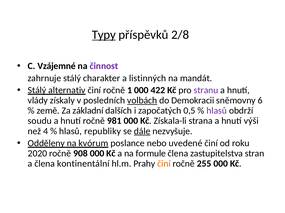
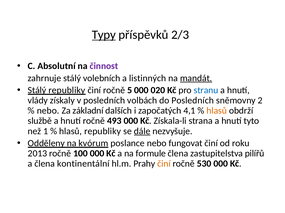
2/8: 2/8 -> 2/3 (180, 35)
Vzájemné: Vzájemné -> Absolutní (57, 66)
charakter: charakter -> volebních (102, 78)
mandát underline: none -> present (196, 78)
Stálý alternativ: alternativ -> republiky (67, 91)
1: 1 -> 5 (130, 91)
422: 422 -> 020 (158, 91)
stranu colour: purple -> blue (206, 91)
volbách underline: present -> none (142, 101)
do Demokracii: Demokracii -> Posledních (193, 101)
6: 6 -> 2 (260, 101)
země: země -> nebo (48, 111)
0,5: 0,5 -> 4,1 (189, 111)
hlasů colour: purple -> orange (217, 111)
soudu: soudu -> službě (40, 121)
981: 981 -> 493 (114, 121)
výši: výši -> tyto (251, 121)
4: 4 -> 1 (46, 132)
uvedené: uvedené -> fungovat (186, 144)
2020: 2020 -> 2013 (37, 154)
908: 908 -> 100 (80, 154)
stran: stran -> pilířů (255, 154)
255: 255 -> 530 (204, 164)
